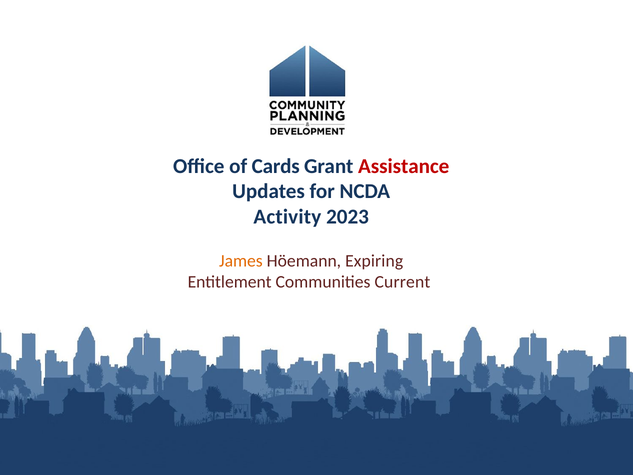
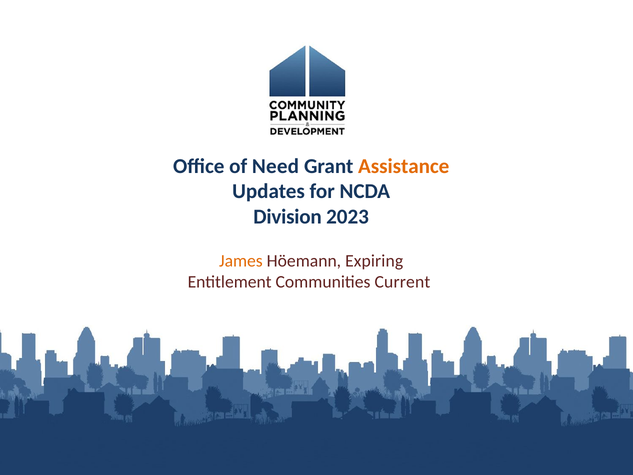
Cards: Cards -> Need (275, 166)
Assistance colour: red -> orange (404, 166)
Activity: Activity -> Division (288, 217)
